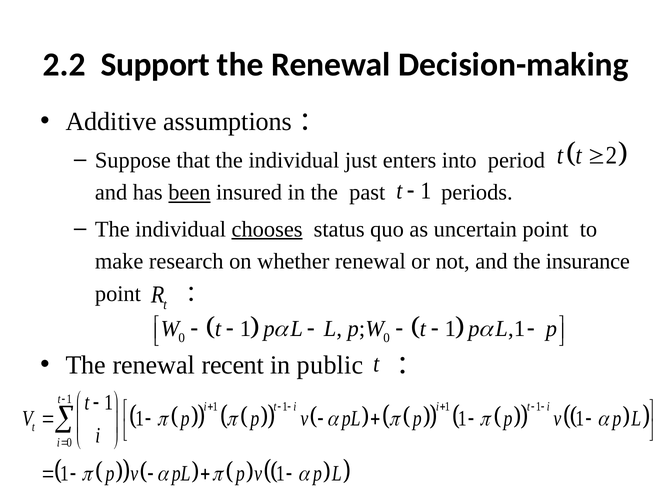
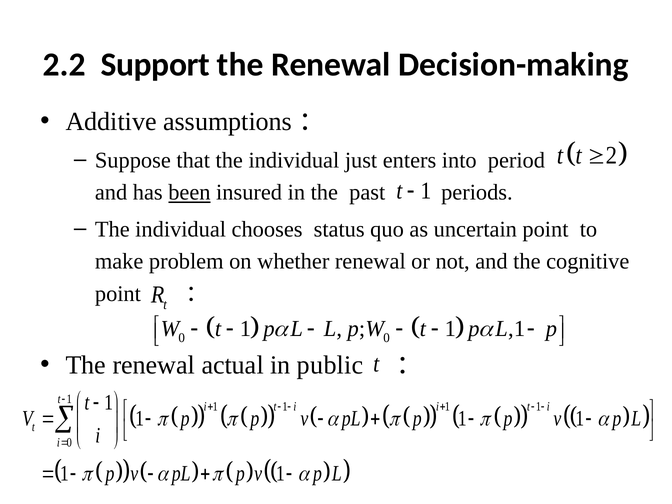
chooses underline: present -> none (267, 229)
research: research -> problem (186, 261)
insurance: insurance -> cognitive (588, 261)
recent: recent -> actual (233, 365)
